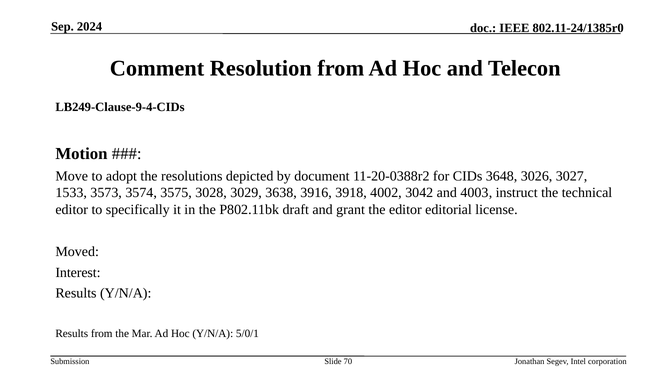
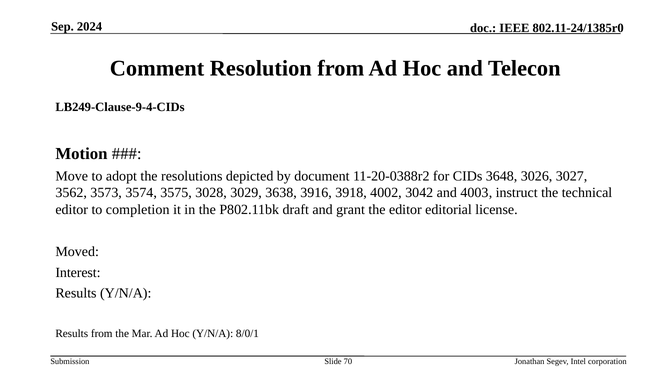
1533: 1533 -> 3562 (71, 193)
specifically: specifically -> completion (138, 210)
5/0/1: 5/0/1 -> 8/0/1 (247, 334)
